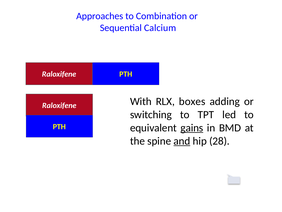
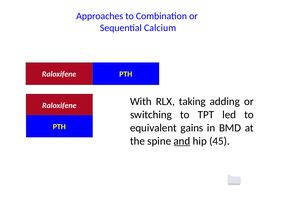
boxes: boxes -> taking (192, 101)
gains underline: present -> none (192, 127)
28: 28 -> 45 (219, 141)
